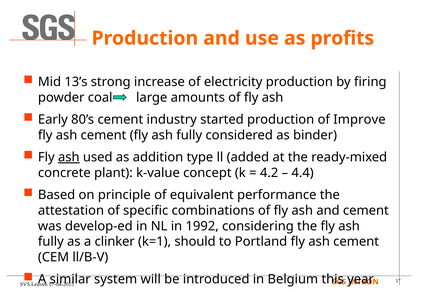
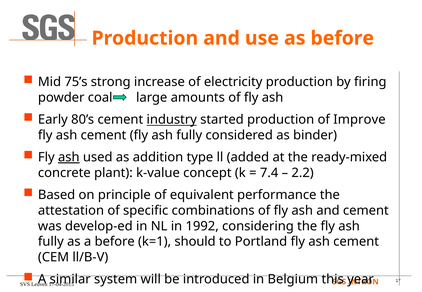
as profits: profits -> before (342, 38)
13’s: 13’s -> 75’s (76, 82)
industry underline: none -> present (172, 120)
4.2: 4.2 -> 7.4 (269, 173)
4.4: 4.4 -> 2.2 (303, 173)
a clinker: clinker -> before (115, 242)
